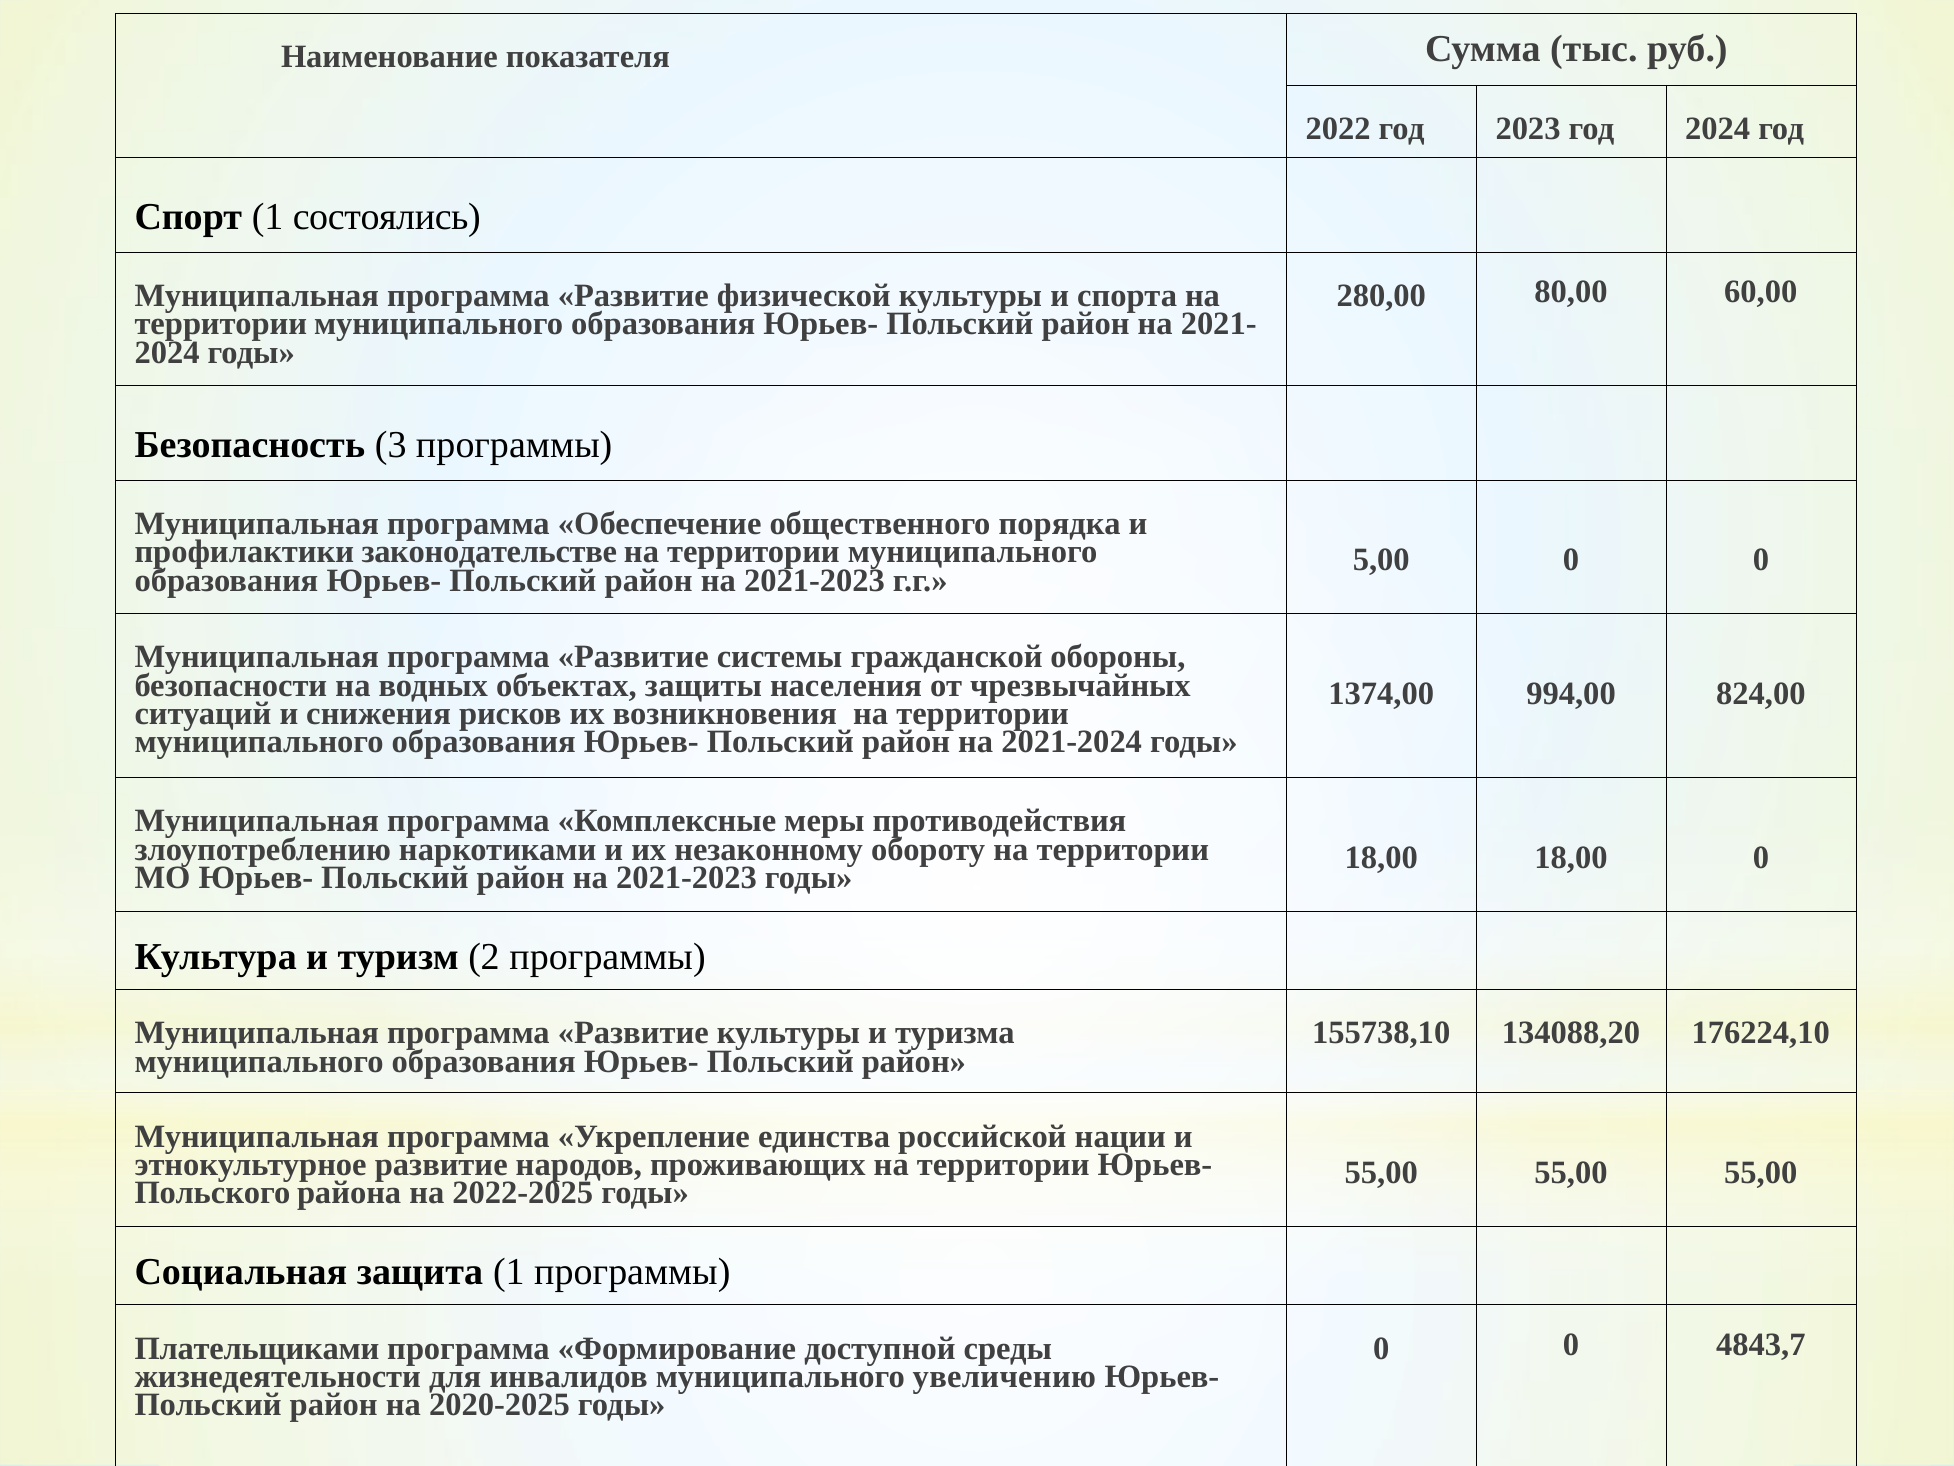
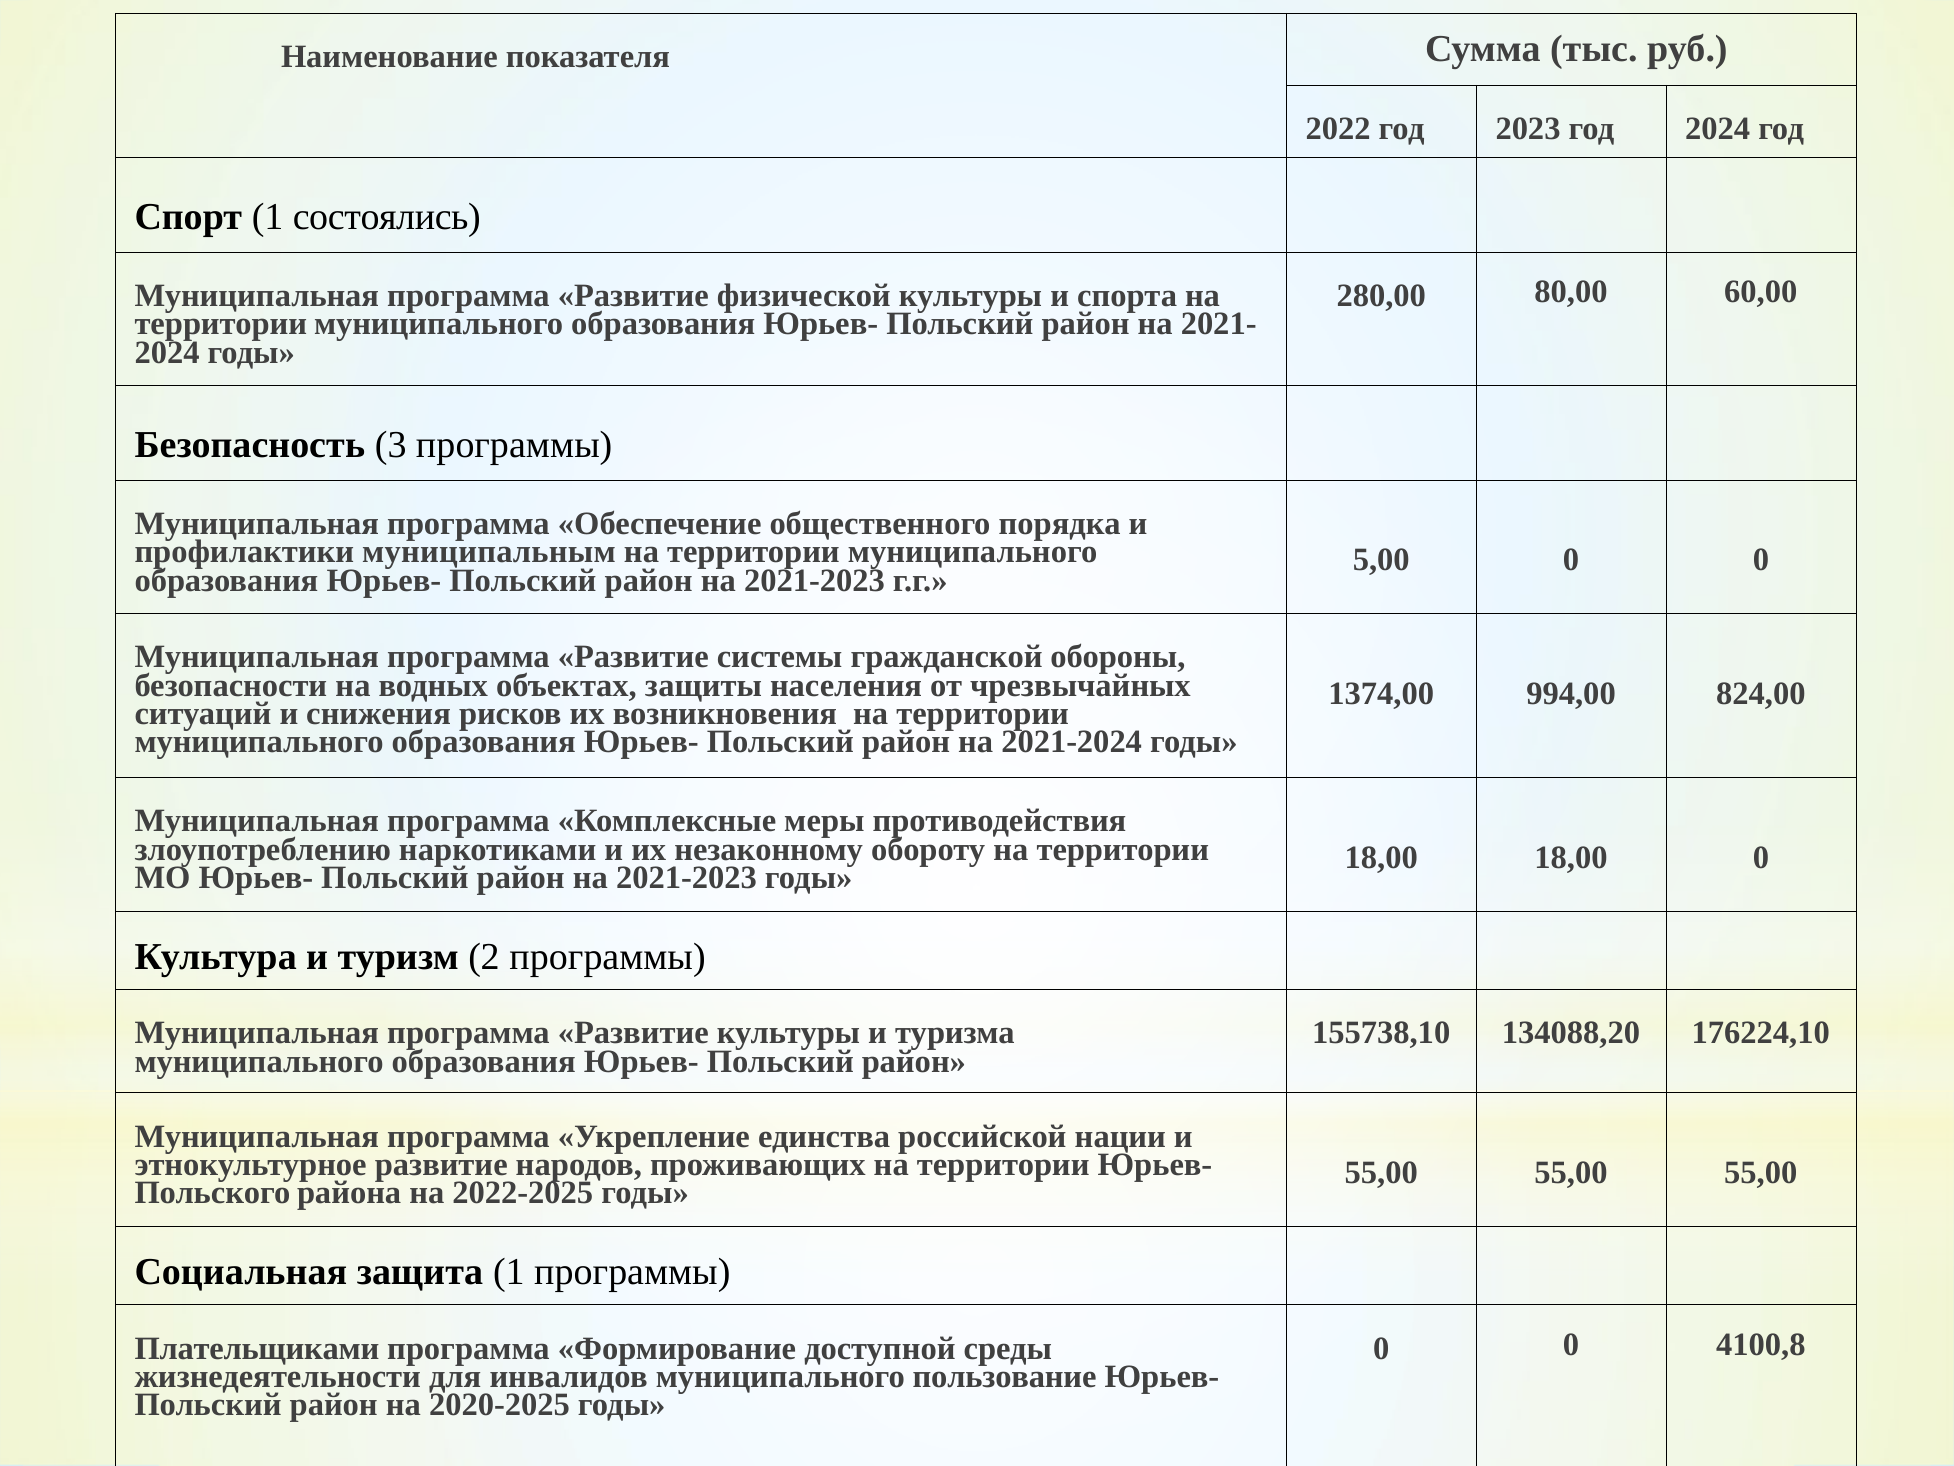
законодательстве: законодательстве -> муниципальным (489, 552)
4843,7: 4843,7 -> 4100,8 (1761, 1344)
увеличению: увеличению -> пользование (1005, 1376)
